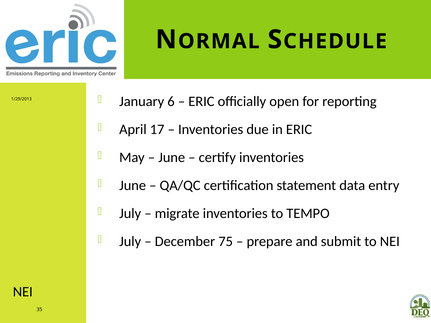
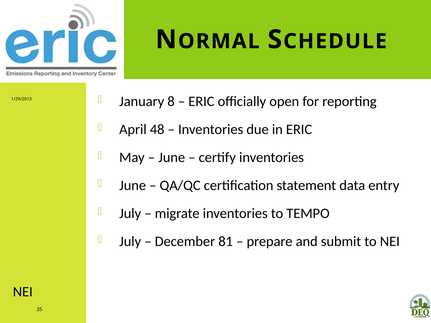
6: 6 -> 8 (171, 102)
17: 17 -> 48 (157, 130)
75: 75 -> 81 (226, 242)
